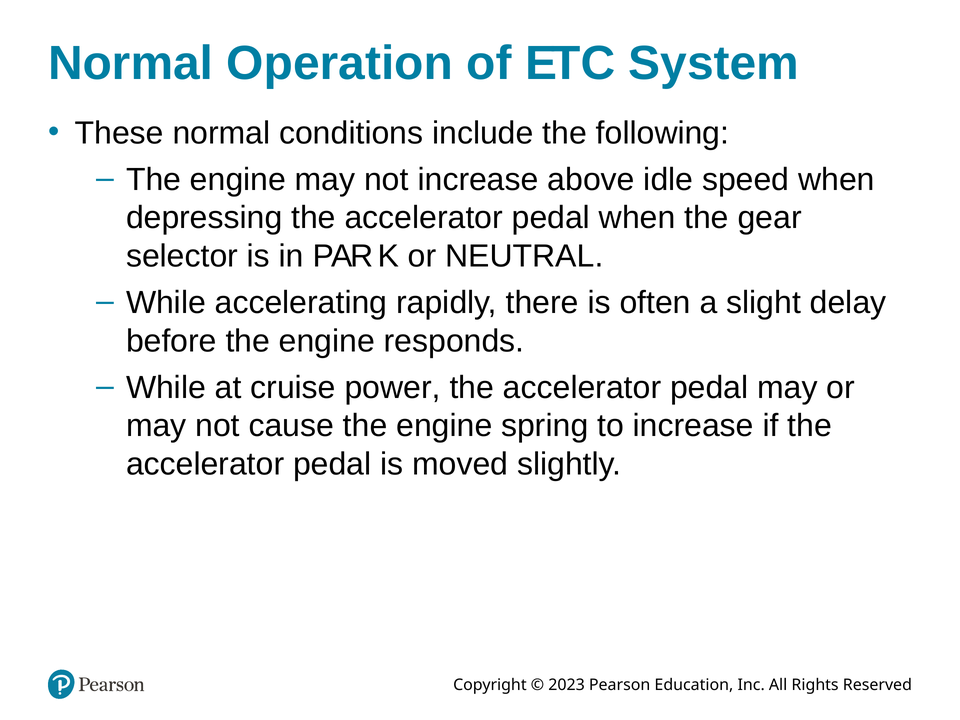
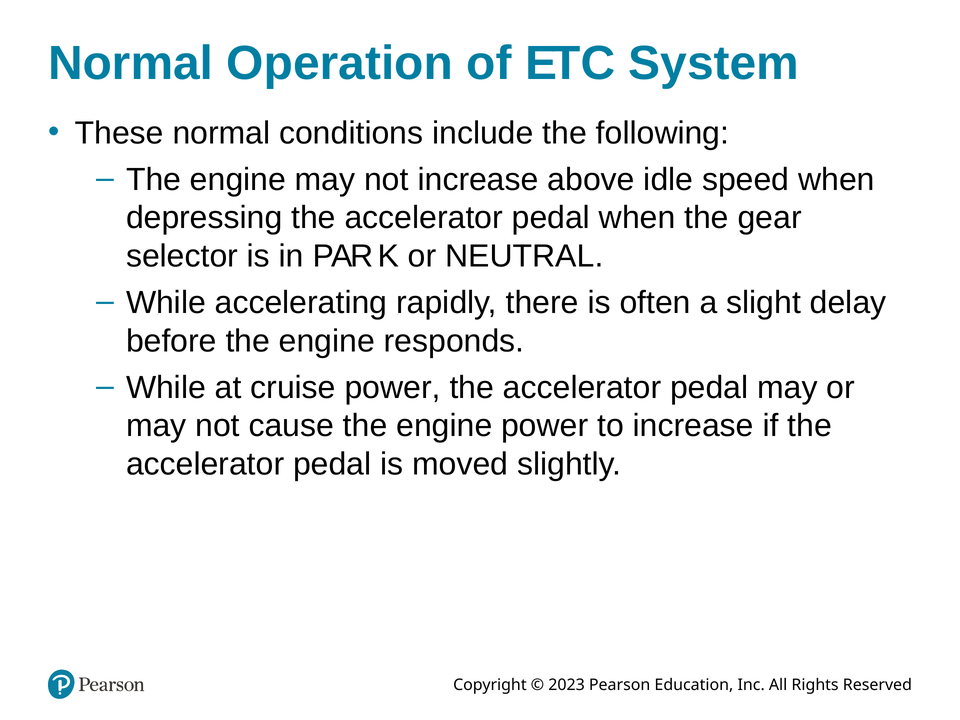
engine spring: spring -> power (545, 426)
